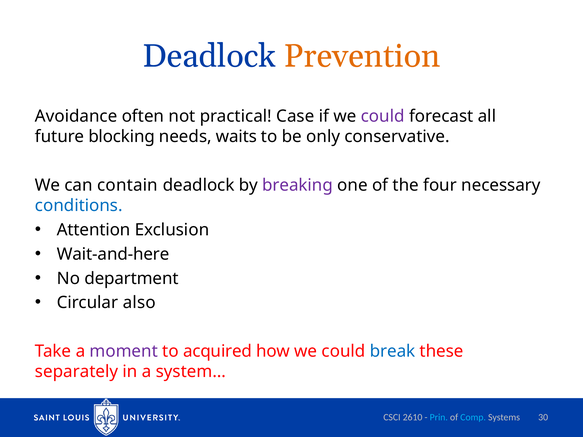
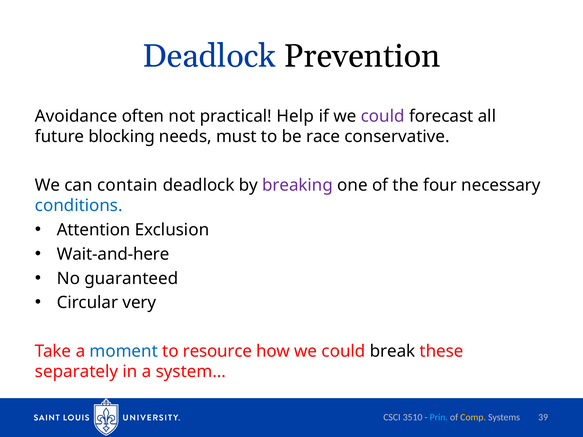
Prevention colour: orange -> black (362, 56)
Case: Case -> Help (295, 116)
waits: waits -> must (236, 137)
only: only -> race (323, 137)
department: department -> guaranteed (131, 279)
also: also -> very (139, 303)
moment colour: purple -> blue (124, 351)
acquired: acquired -> resource (217, 351)
break colour: blue -> black (393, 351)
2610: 2610 -> 3510 (413, 417)
Comp colour: light blue -> yellow (473, 417)
30: 30 -> 39 (543, 417)
